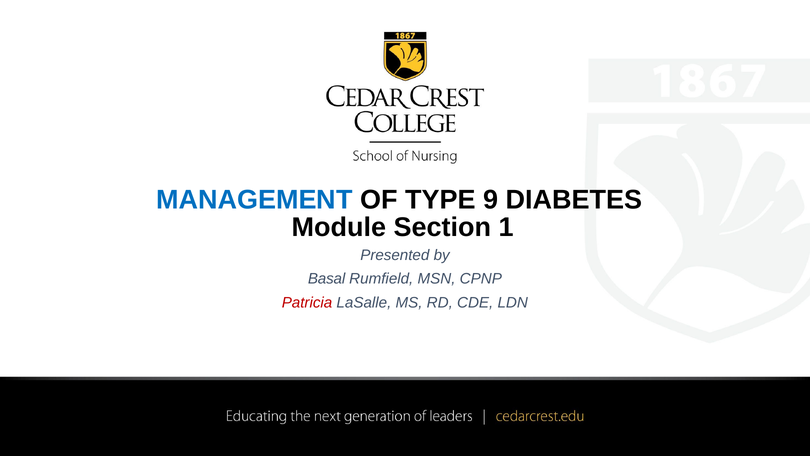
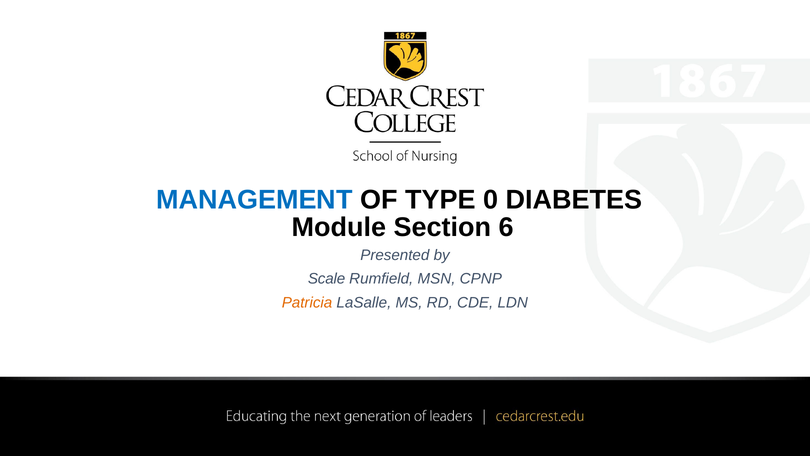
9: 9 -> 0 (491, 200)
1: 1 -> 6 (506, 227)
Basal: Basal -> Scale (327, 279)
Patricia colour: red -> orange (307, 302)
